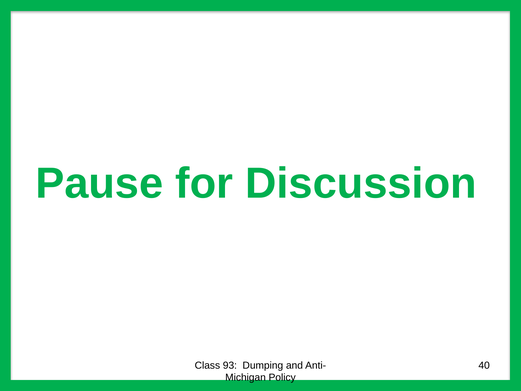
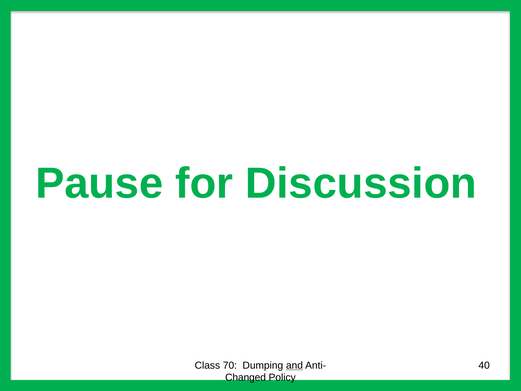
93: 93 -> 70 (230, 365)
and underline: none -> present (294, 365)
Michigan: Michigan -> Changed (246, 377)
